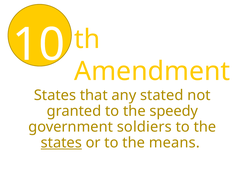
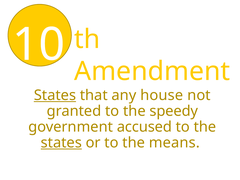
States underline: none -> present (55, 95)
stated: stated -> house (162, 95)
soldiers: soldiers -> accused (144, 127)
